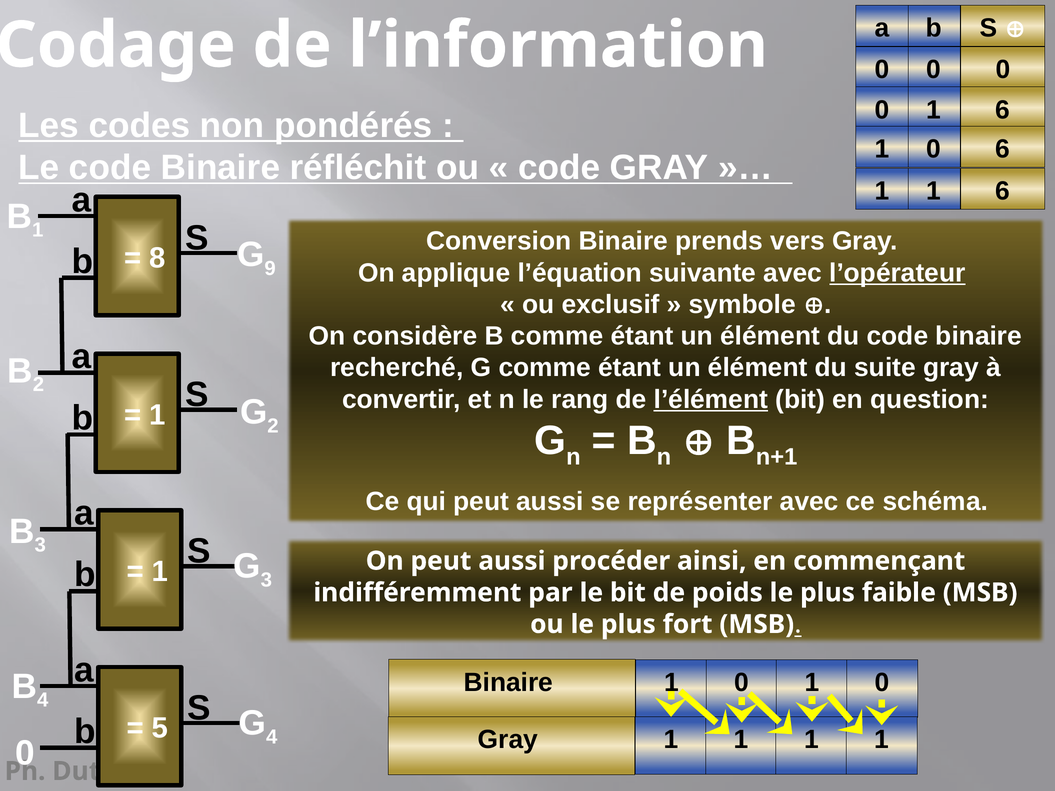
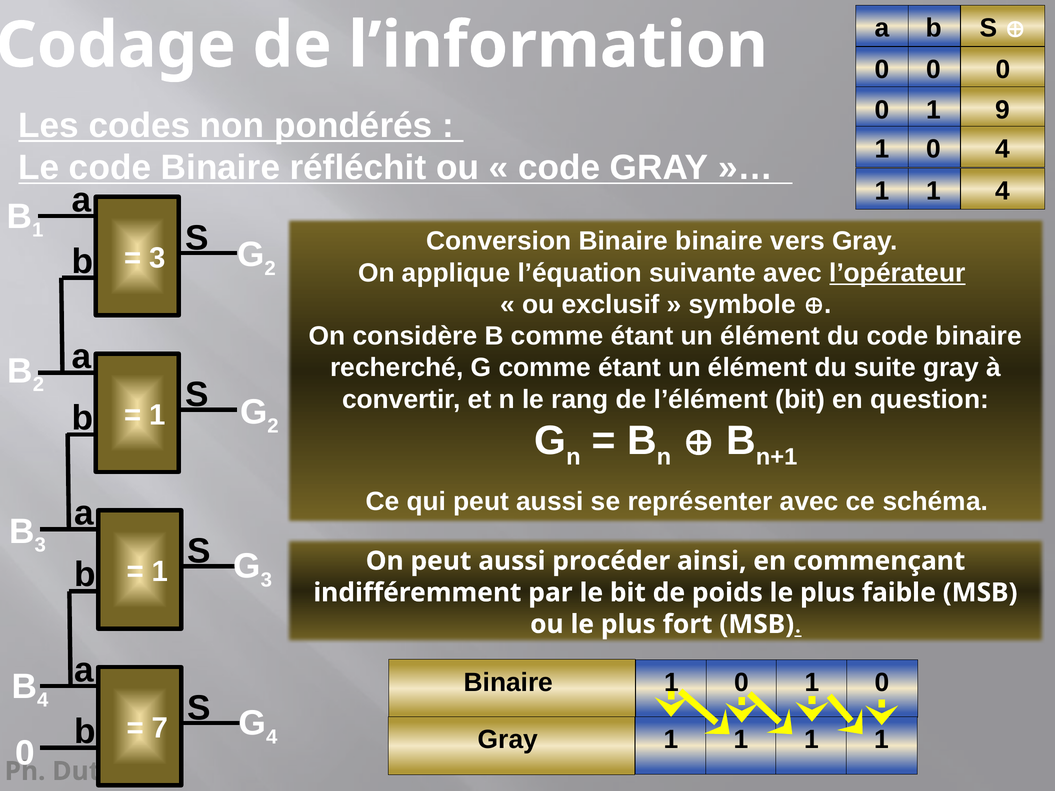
0 6: 6 -> 9 (1003, 110)
6: 6 -> 4 (1003, 149)
6: 6 -> 4 (1003, 191)
Binaire prends: prends -> binaire (719, 241)
9: 9 -> 2 (270, 268)
8: 8 -> 3 (158, 258)
l’élément underline: present -> none (711, 400)
5: 5 -> 7 (160, 728)
